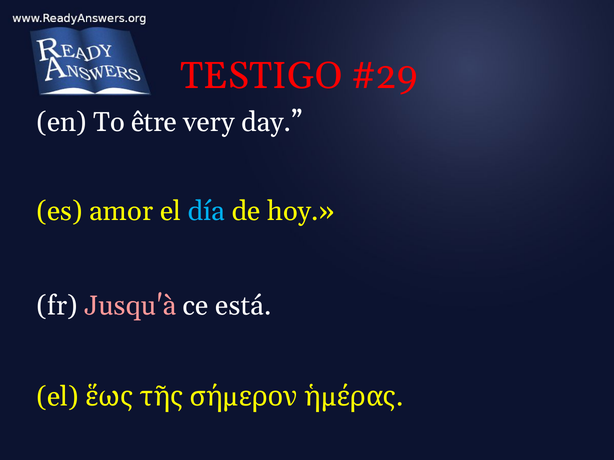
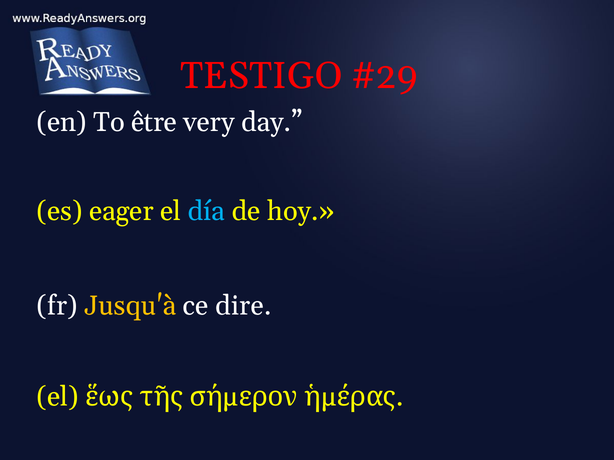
amor: amor -> eager (121, 211)
Jusqu'à colour: pink -> yellow (130, 306)
está: está -> dire (243, 306)
